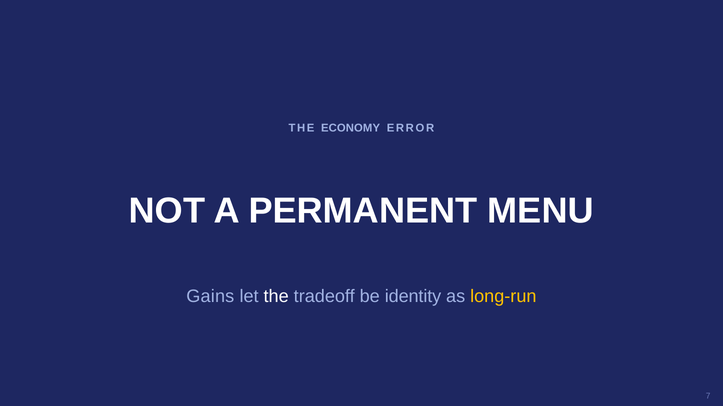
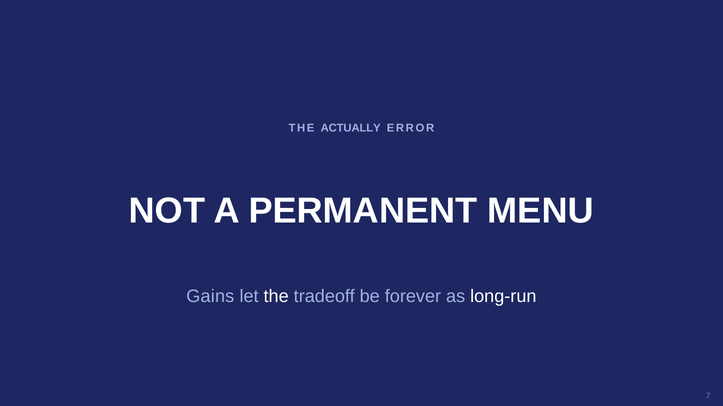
ECONOMY: ECONOMY -> ACTUALLY (351, 128)
identity: identity -> forever (413, 297)
long-run colour: yellow -> white (503, 297)
